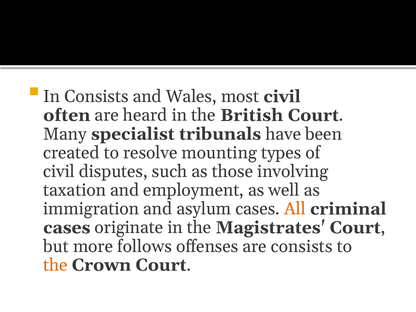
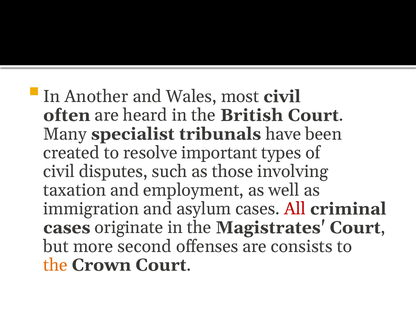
In Consists: Consists -> Another (96, 97)
mounting: mounting -> important (219, 153)
All colour: orange -> red (295, 209)
follows: follows -> second (145, 246)
